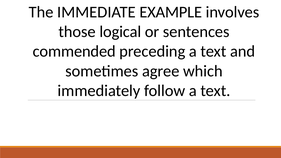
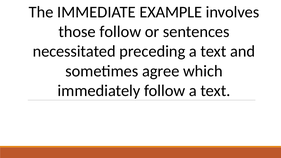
those logical: logical -> follow (120, 32)
commended: commended -> necessitated (74, 51)
